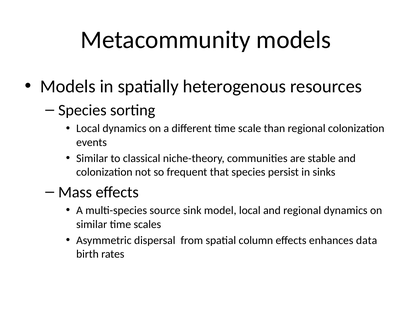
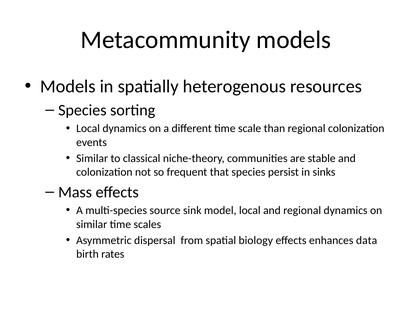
column: column -> biology (256, 240)
